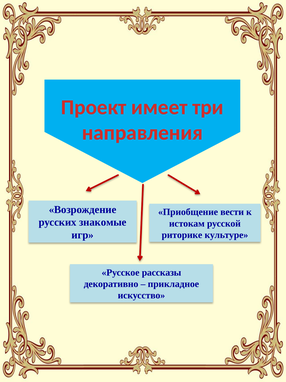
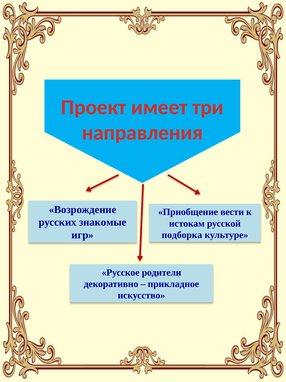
риторике: риторике -> подборка (182, 235)
рассказы: рассказы -> родители (162, 272)
